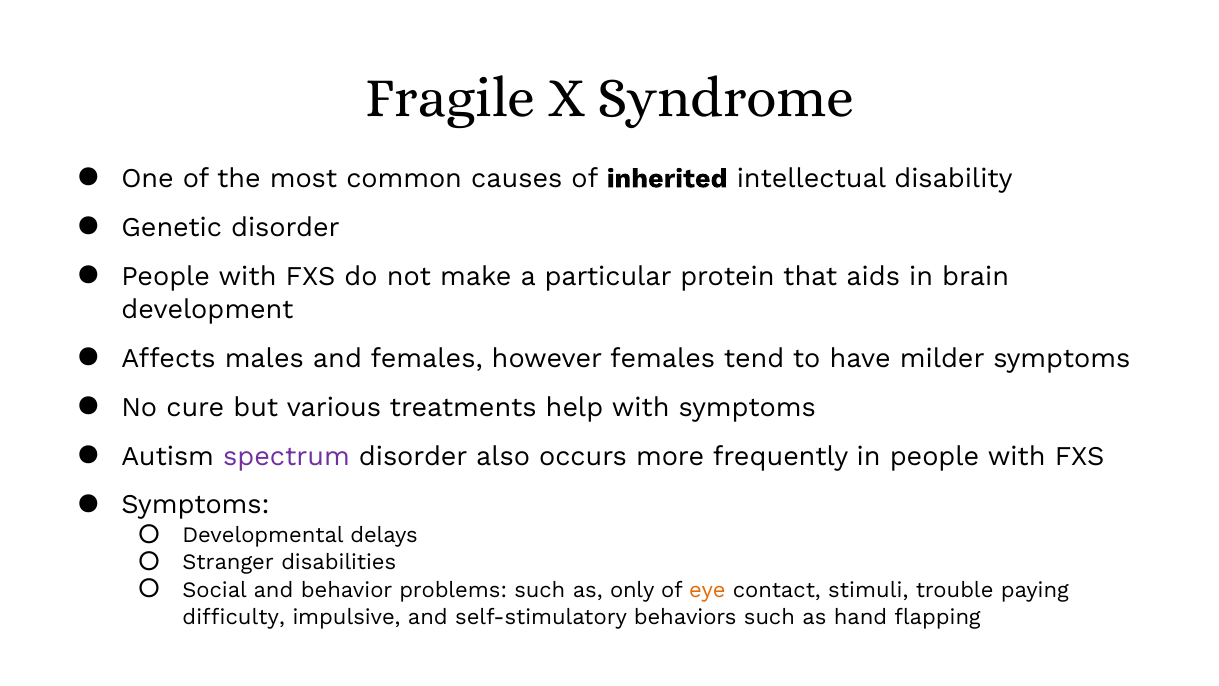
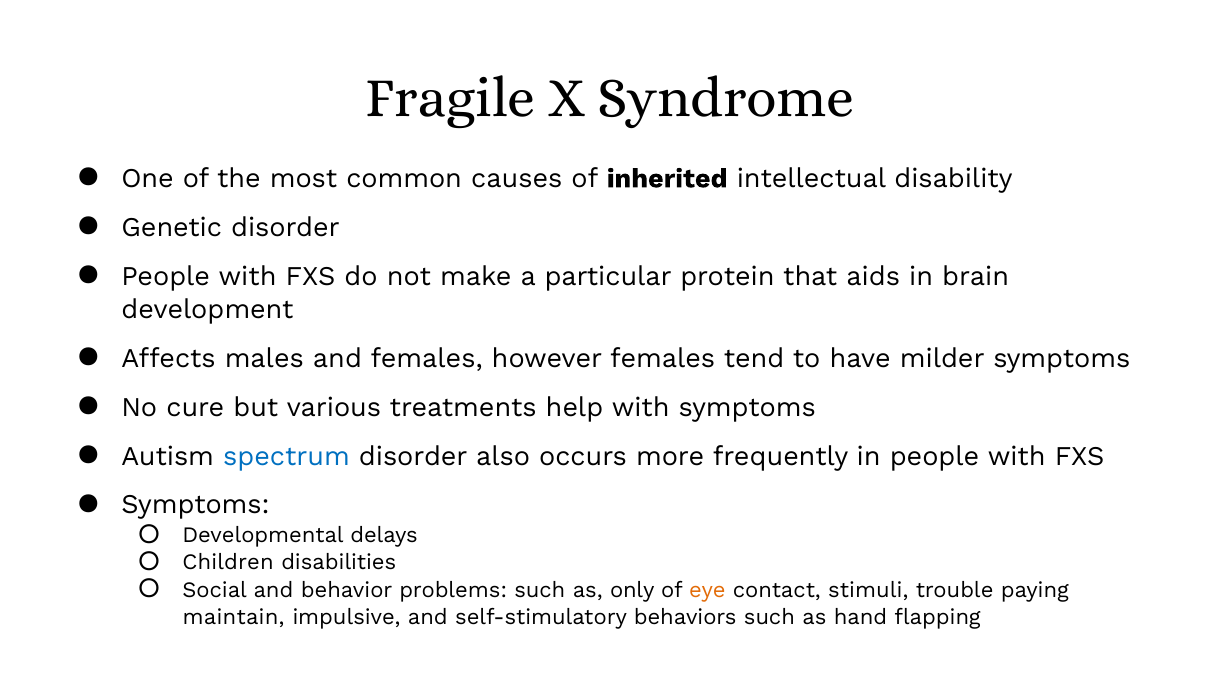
spectrum colour: purple -> blue (286, 456)
Stranger: Stranger -> Children (228, 562)
difficulty: difficulty -> maintain (234, 617)
